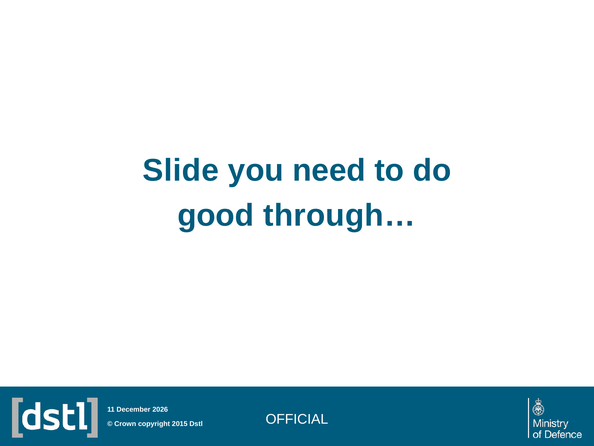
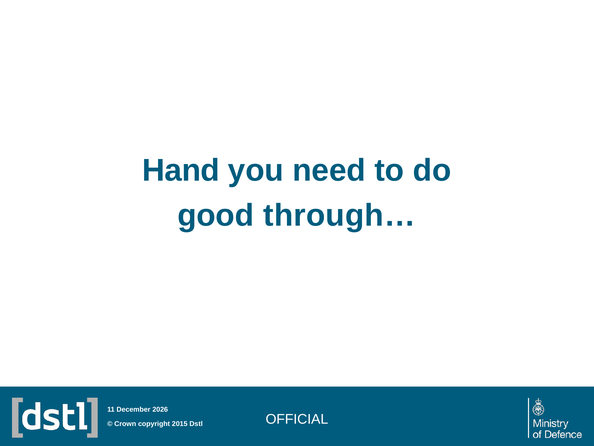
Slide: Slide -> Hand (181, 170)
